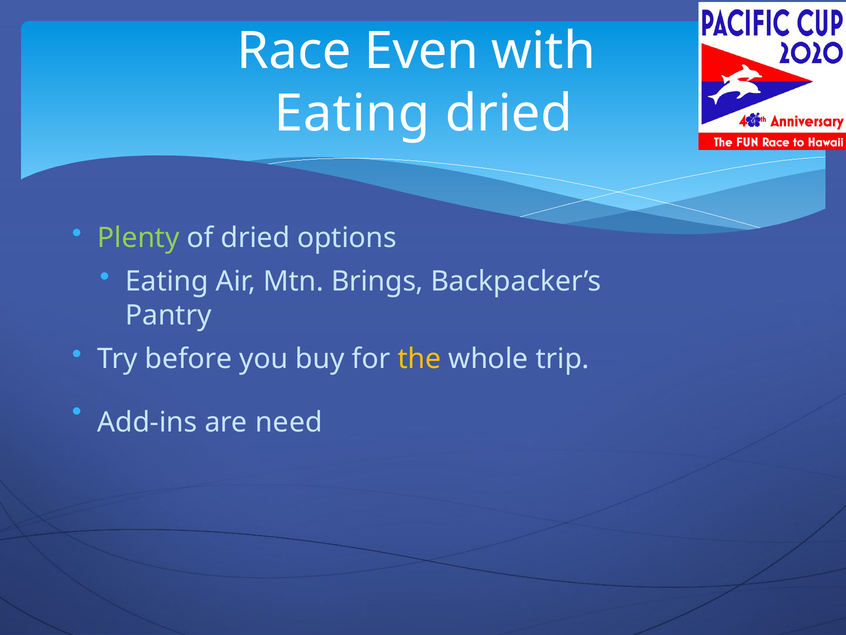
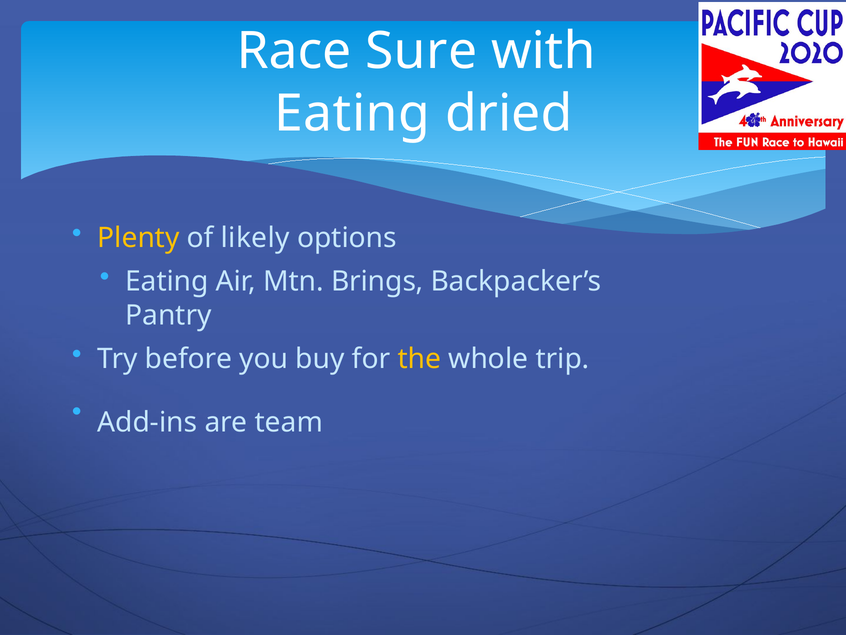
Even: Even -> Sure (421, 51)
Plenty colour: light green -> yellow (138, 238)
of dried: dried -> likely (255, 238)
need: need -> team (289, 422)
